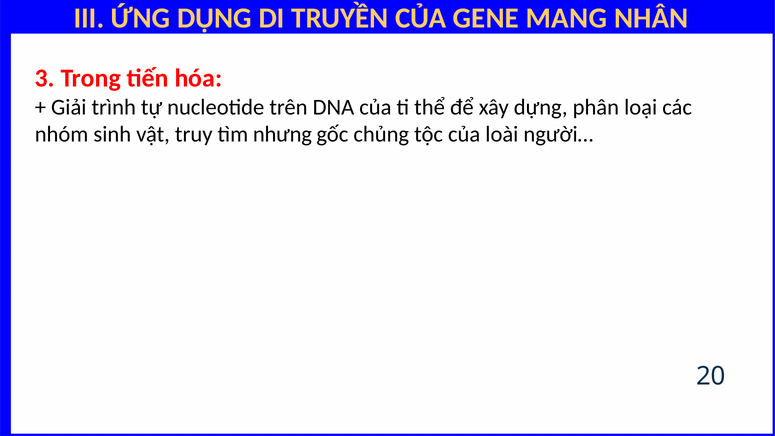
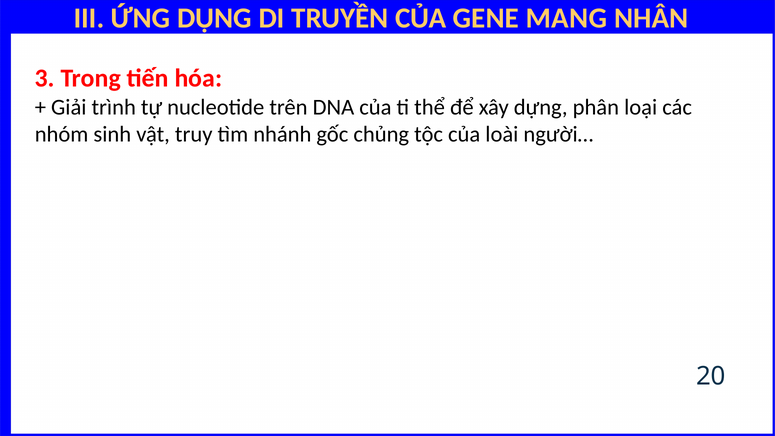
nhưng: nhưng -> nhánh (282, 134)
